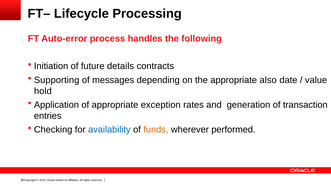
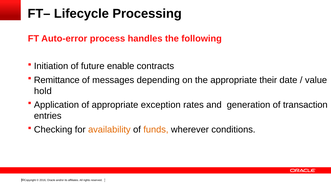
details: details -> enable (121, 66)
Supporting: Supporting -> Remittance (57, 80)
also: also -> their (268, 80)
availability colour: blue -> orange (109, 130)
performed: performed -> conditions (233, 130)
